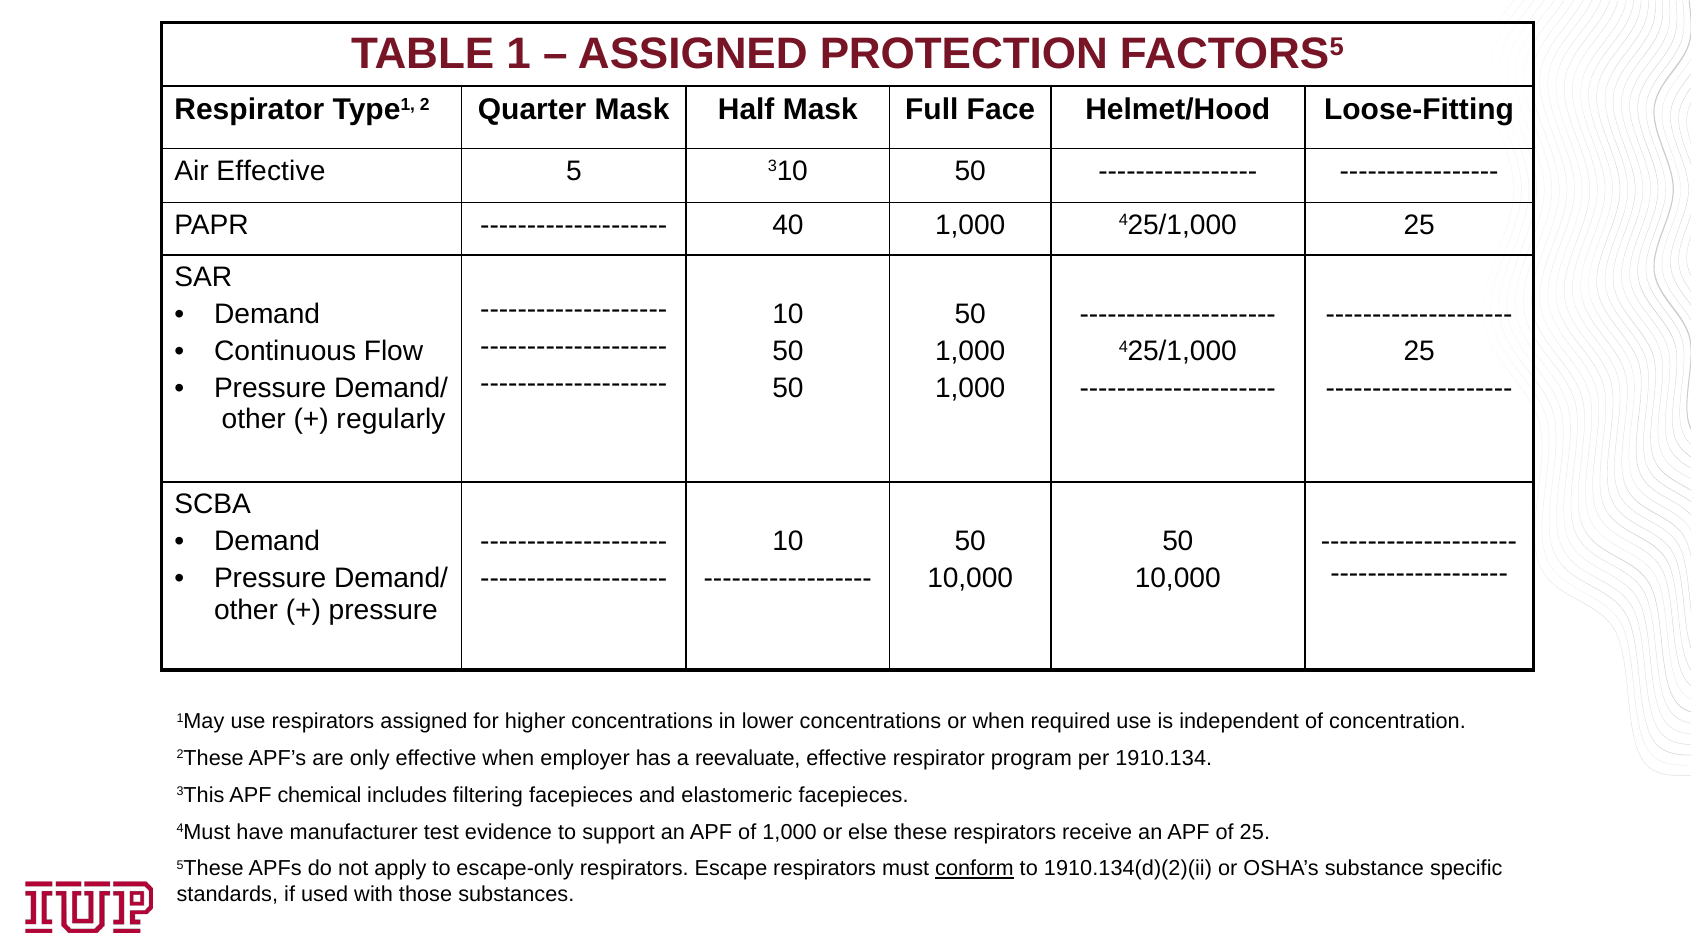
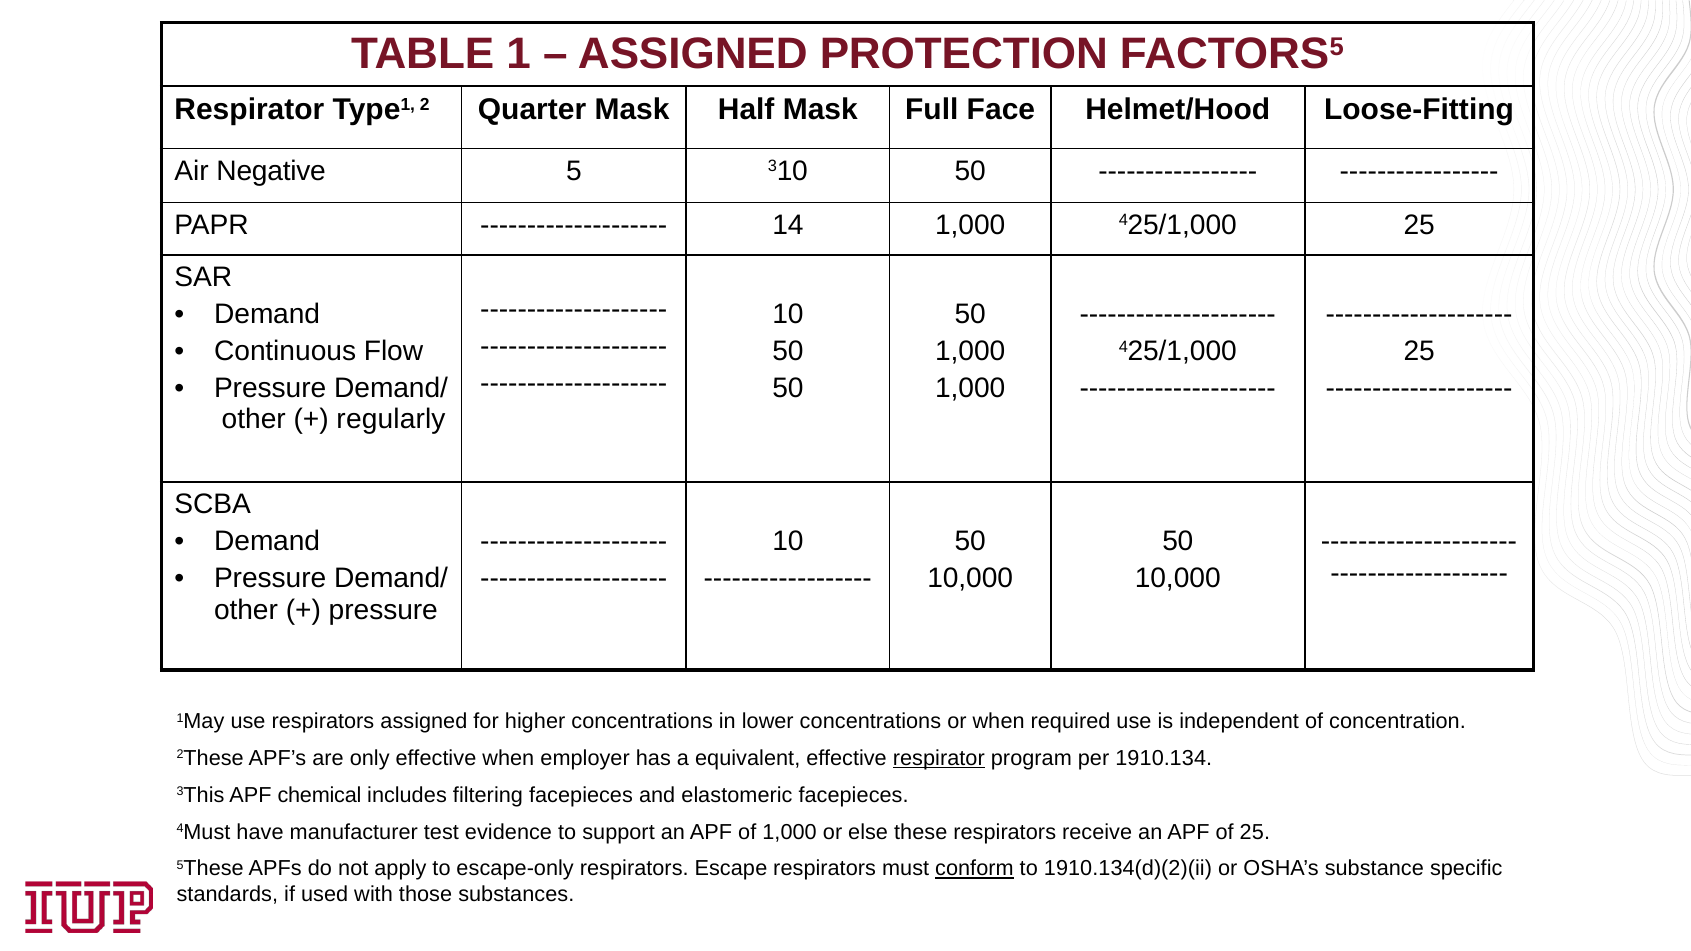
Air Effective: Effective -> Negative (271, 171)
40: 40 -> 14 (788, 225)
reevaluate: reevaluate -> equivalent (748, 758)
respirator underline: none -> present (939, 758)
